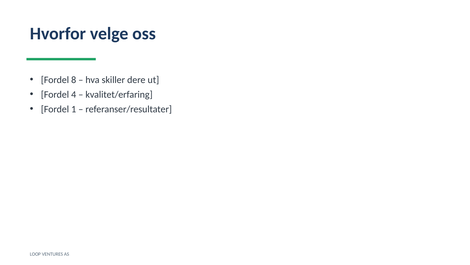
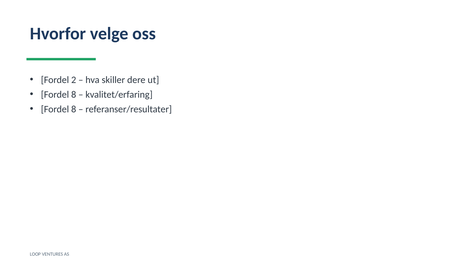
8: 8 -> 2 (74, 80)
4: 4 -> 8 (74, 94)
1: 1 -> 8 (74, 109)
